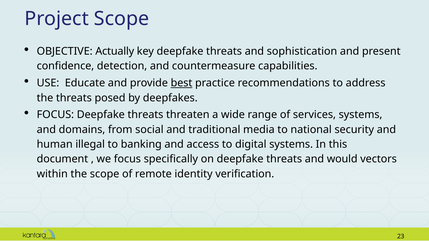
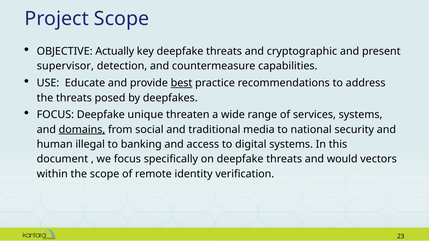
sophistication: sophistication -> cryptographic (302, 51)
confidence: confidence -> supervisor (65, 66)
FOCUS Deepfake threats: threats -> unique (145, 115)
domains underline: none -> present (82, 130)
